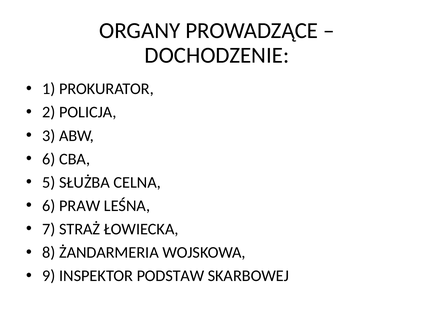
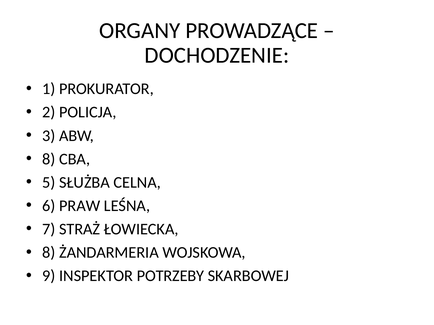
6: 6 -> 8 (49, 159)
PODSTAW: PODSTAW -> POTRZEBY (170, 276)
